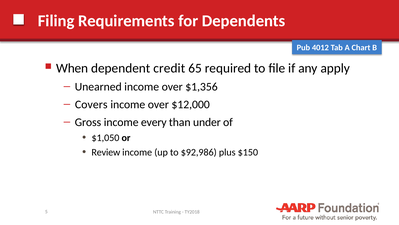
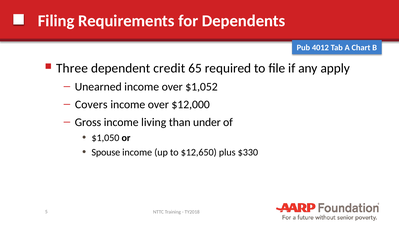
When: When -> Three (72, 68)
$1,356: $1,356 -> $1,052 (201, 87)
every: every -> living (154, 122)
Review: Review -> Spouse (106, 152)
$92,986: $92,986 -> $12,650 (199, 152)
$150: $150 -> $330 (248, 152)
